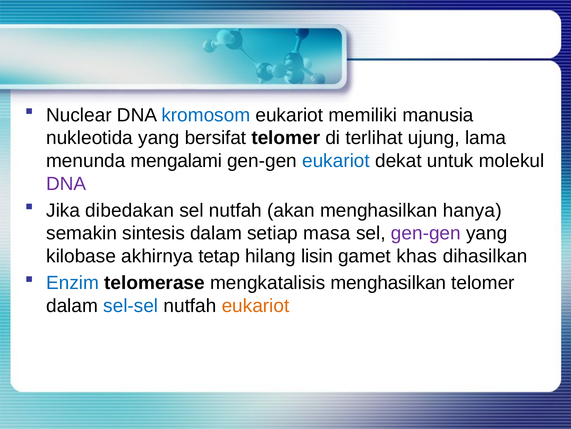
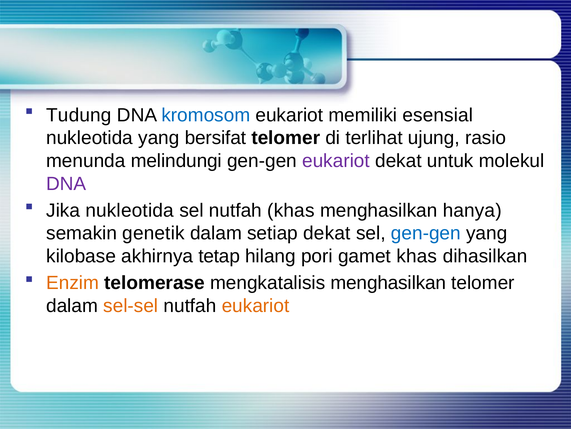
Nuclear: Nuclear -> Tudung (79, 115)
manusia: manusia -> esensial (438, 115)
lama: lama -> rasio (486, 138)
mengalami: mengalami -> melindungi (176, 161)
eukariot colour: blue -> purple (336, 161)
Jika dibedakan: dibedakan -> nukleotida (130, 210)
nutfah akan: akan -> khas (291, 210)
sintesis: sintesis -> genetik (153, 233)
setiap masa: masa -> dekat (327, 233)
gen-gen colour: purple -> blue (426, 233)
lisin: lisin -> pori (317, 256)
Enzim colour: blue -> orange (73, 282)
sel-sel colour: blue -> orange (131, 305)
